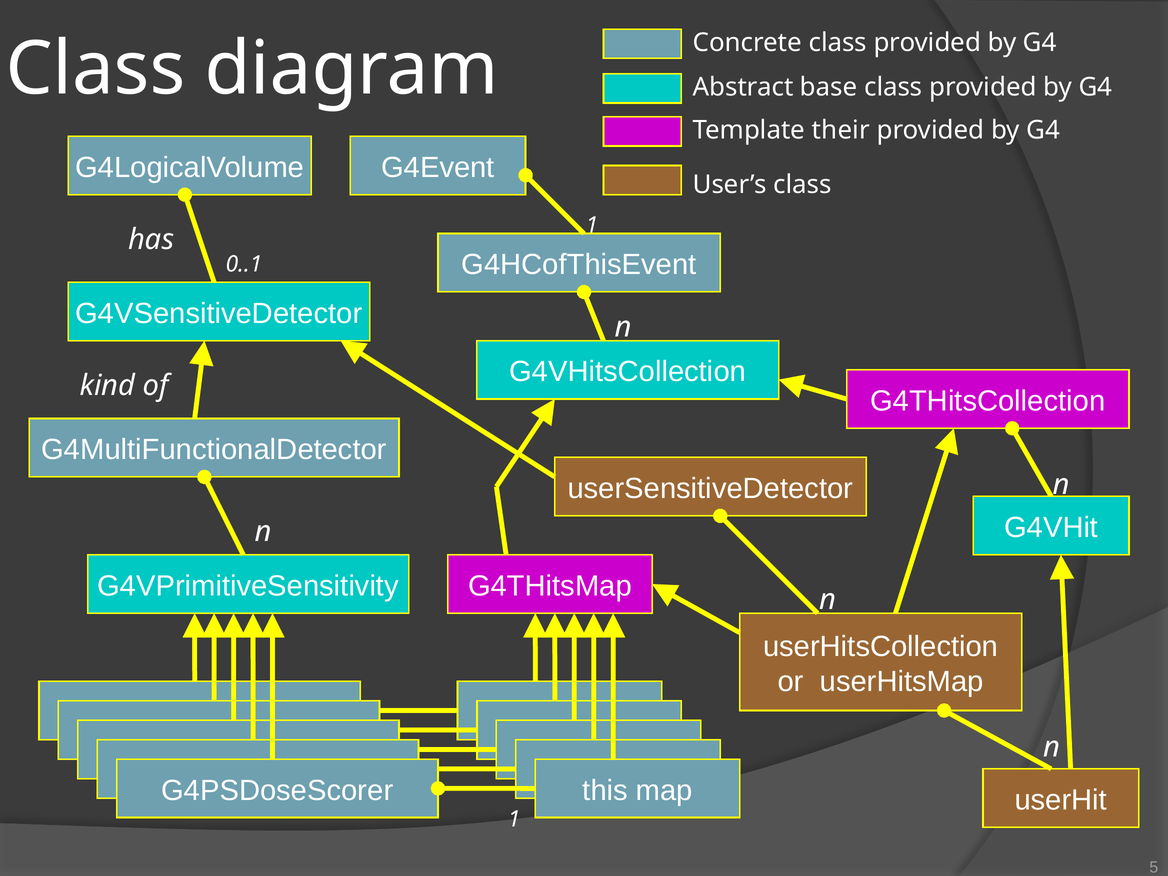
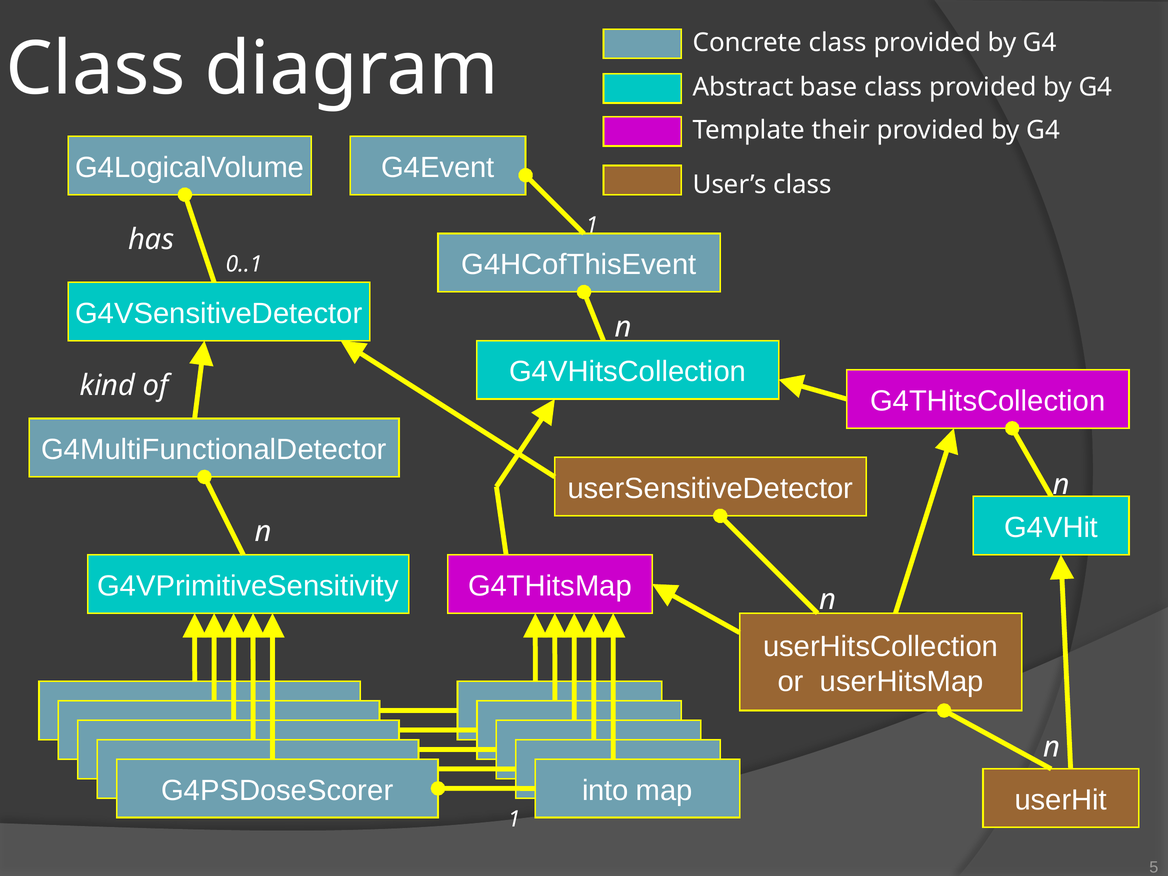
this: this -> into (605, 790)
